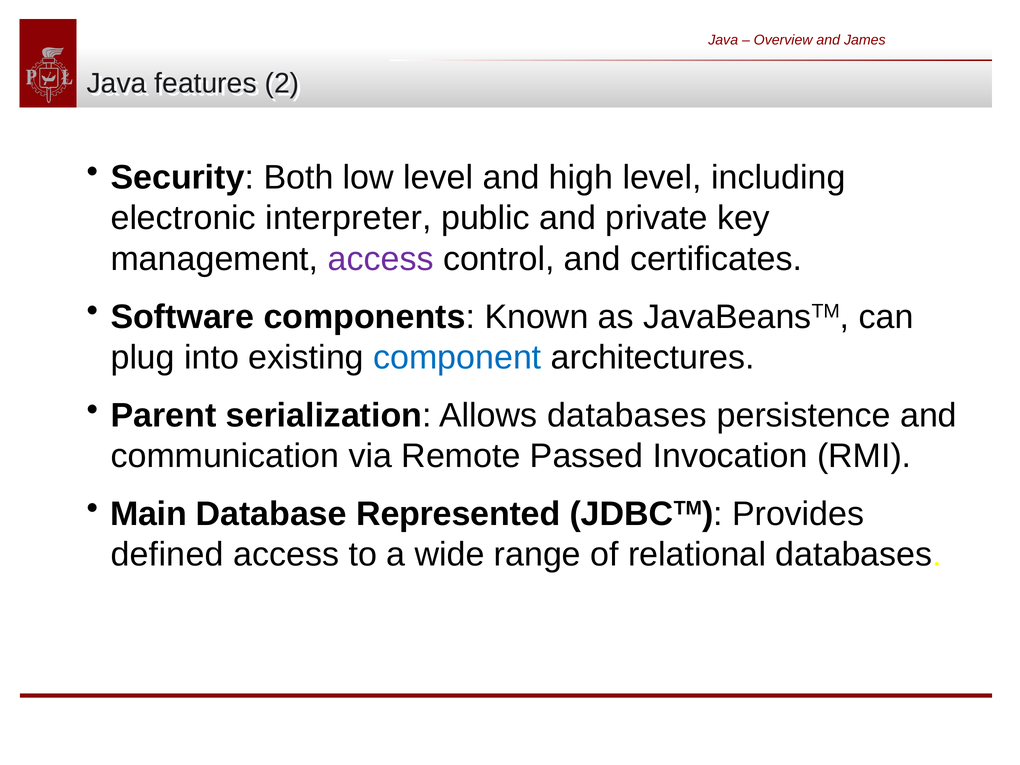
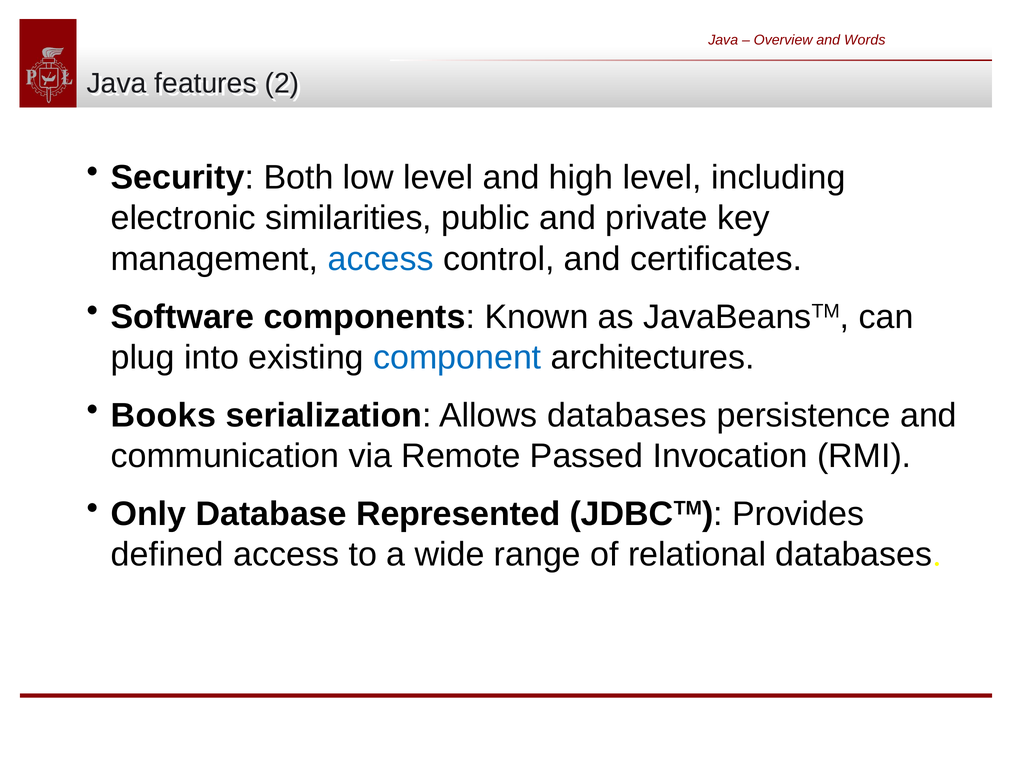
James: James -> Words (865, 40)
interpreter: interpreter -> similarities (349, 218)
access colour: purple -> blue (381, 259)
Parent: Parent -> Books (163, 415)
Main: Main -> Only (148, 514)
